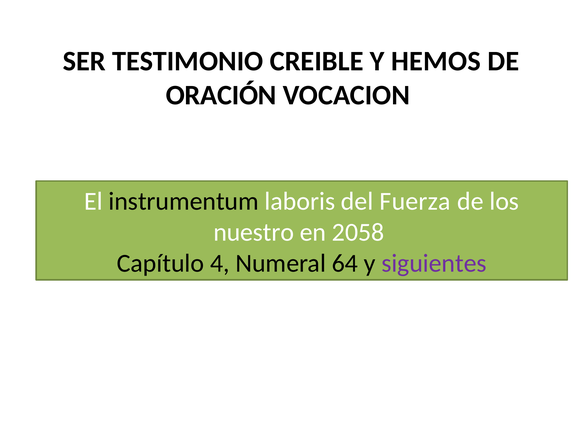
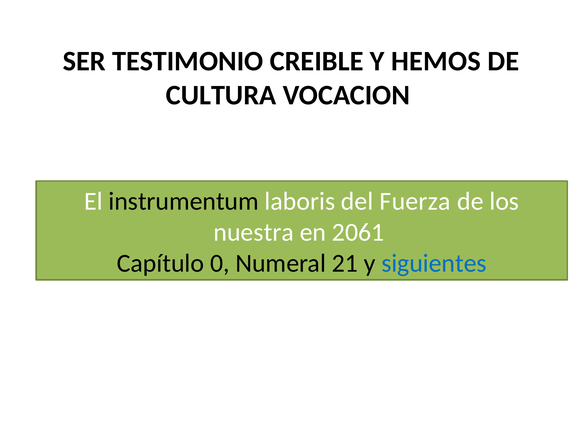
ORACIÓN: ORACIÓN -> CULTURA (221, 95)
nuestro: nuestro -> nuestra (254, 232)
2058: 2058 -> 2061 (358, 232)
4: 4 -> 0 (220, 263)
64: 64 -> 21 (345, 263)
siguientes colour: purple -> blue (434, 263)
